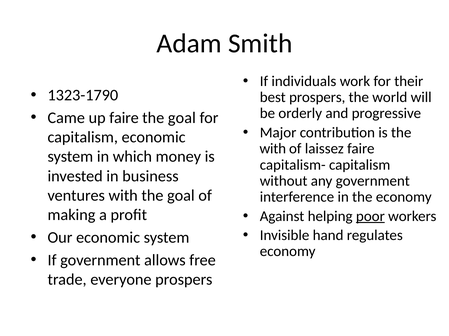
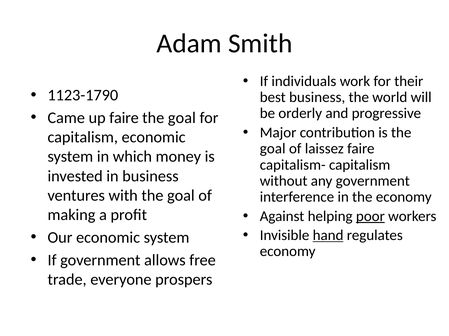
1323-1790: 1323-1790 -> 1123-1790 (83, 95)
best prospers: prospers -> business (317, 97)
with: with -> goal (273, 149)
hand underline: none -> present (328, 236)
